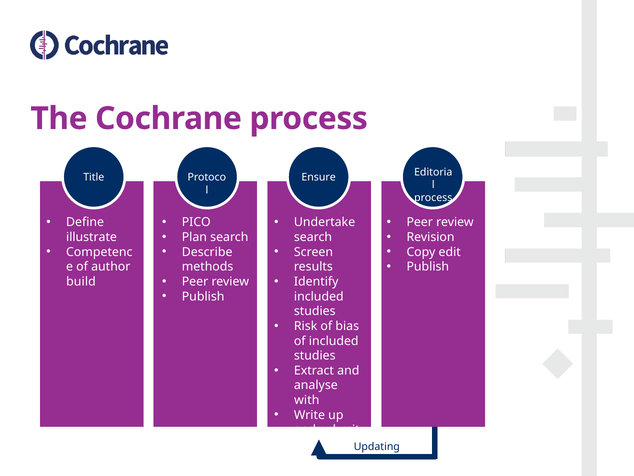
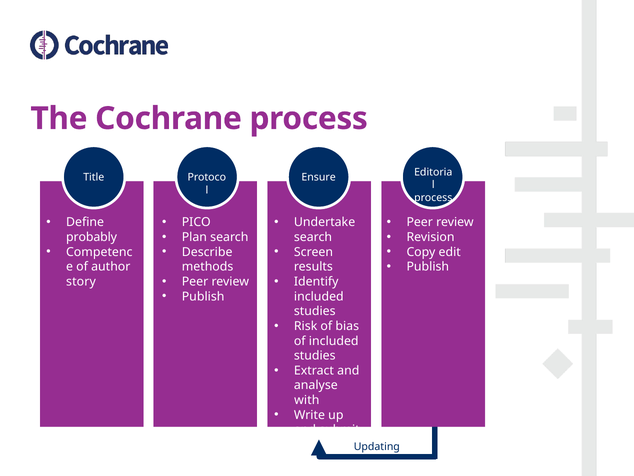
illustrate: illustrate -> probably (92, 237)
build: build -> story (81, 281)
